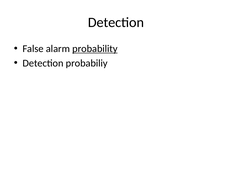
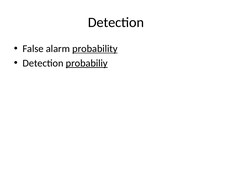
probabiliy underline: none -> present (87, 63)
